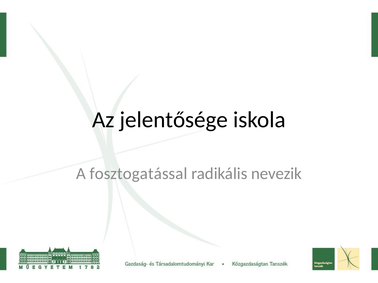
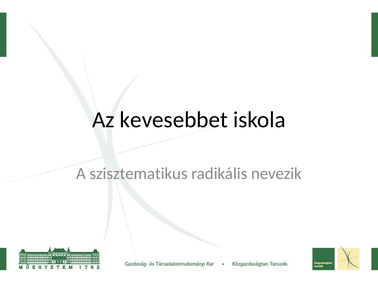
jelentősége: jelentősége -> kevesebbet (174, 120)
fosztogatással: fosztogatással -> szisztematikus (139, 174)
